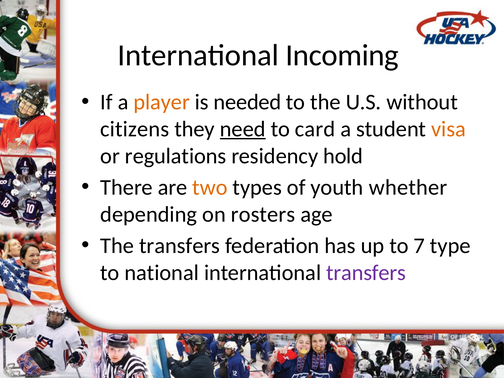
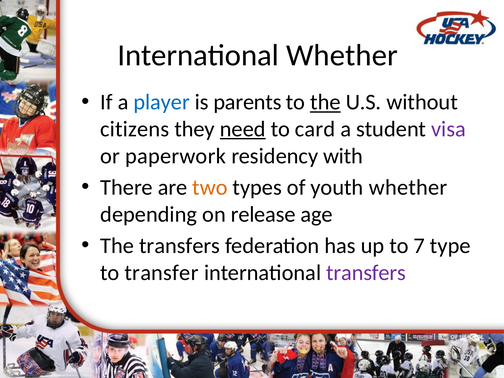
International Incoming: Incoming -> Whether (342, 55)
player colour: orange -> blue (162, 102)
needed: needed -> parents (247, 102)
the underline: none -> present (325, 102)
visa colour: orange -> purple (449, 129)
regulations: regulations -> paperwork (176, 156)
hold: hold -> with (343, 156)
rosters: rosters -> release (263, 214)
national: national -> transfer (162, 273)
